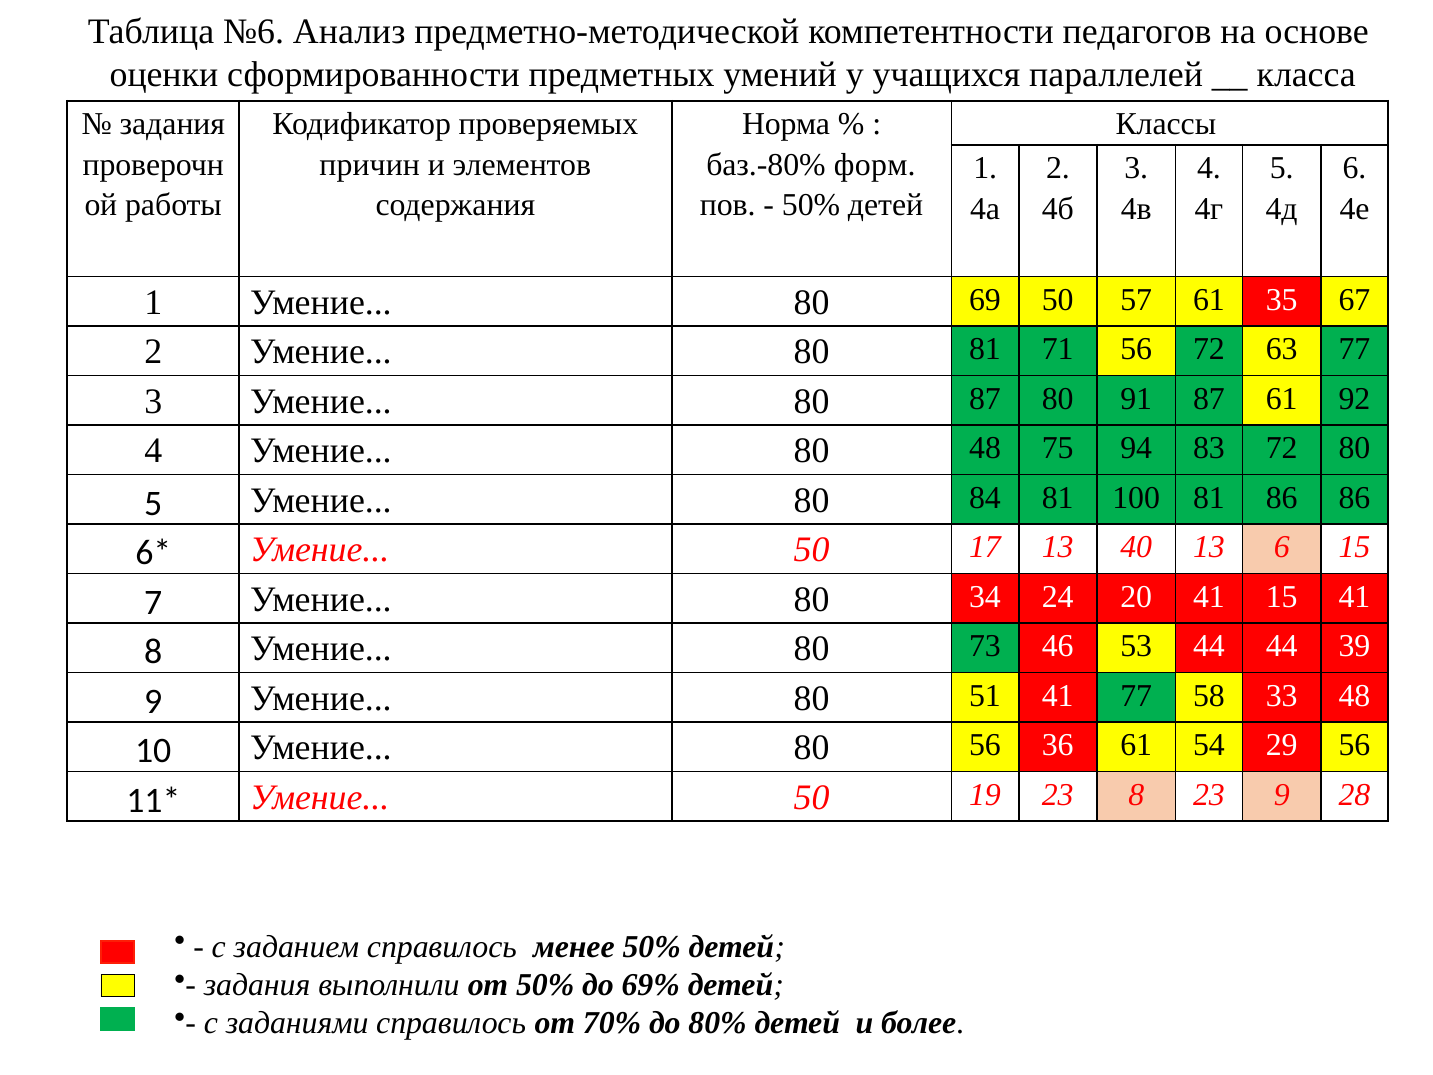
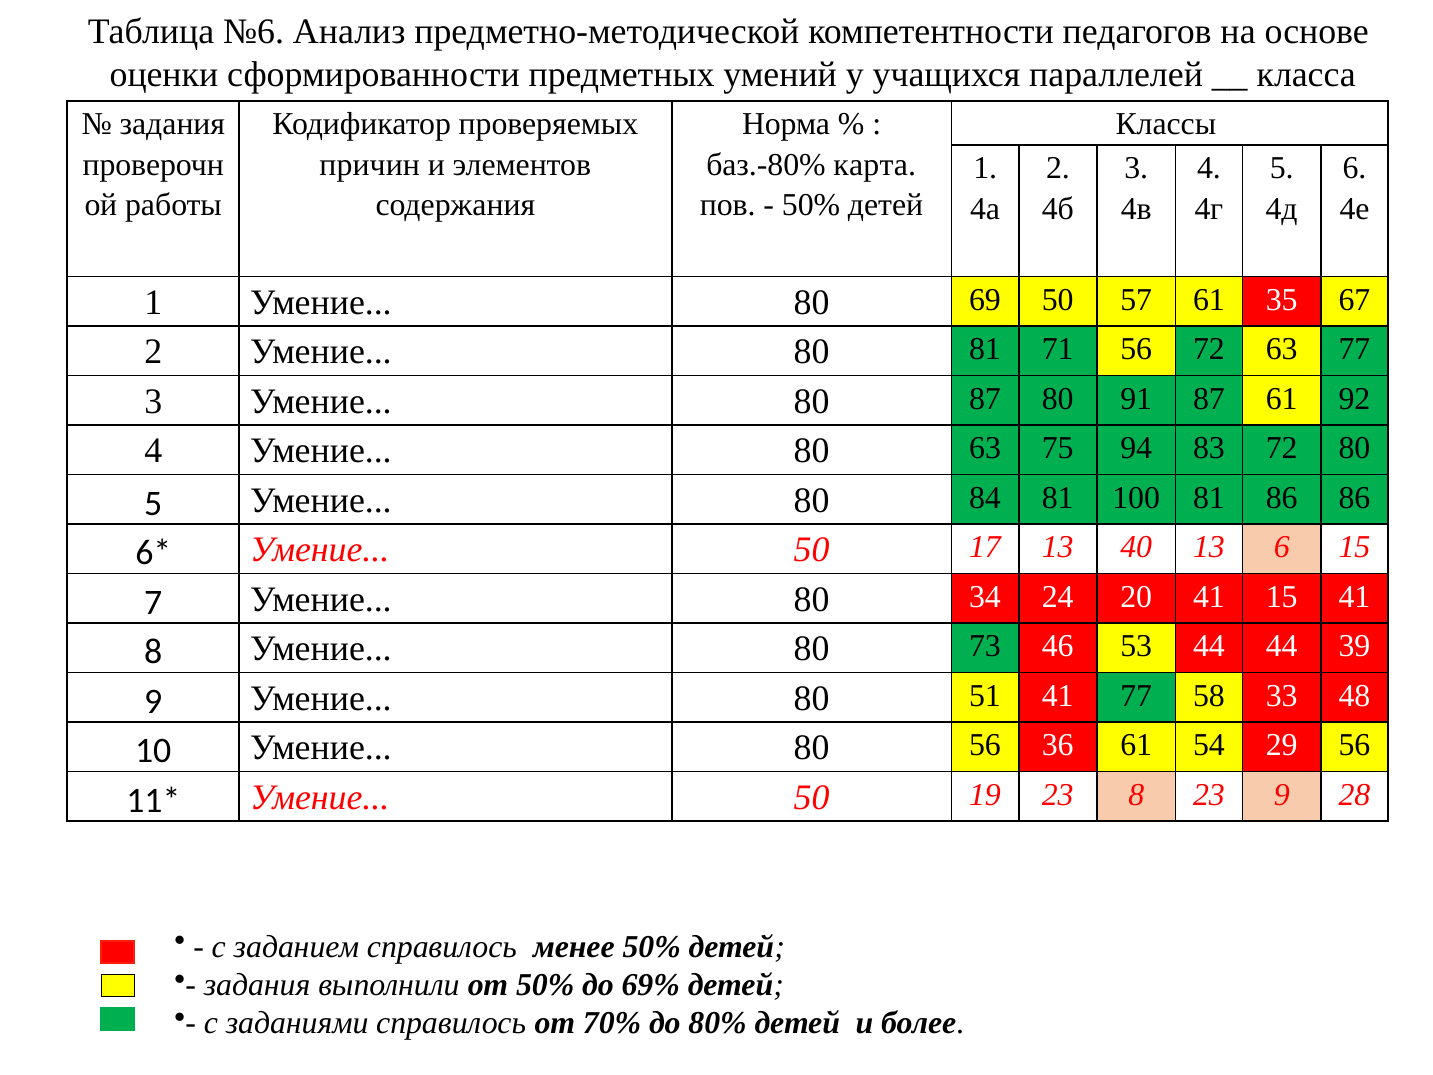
форм: форм -> карта (875, 165)
80 48: 48 -> 63 (985, 448)
